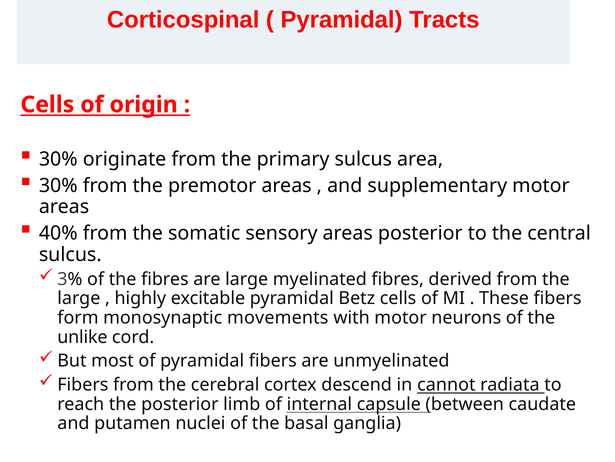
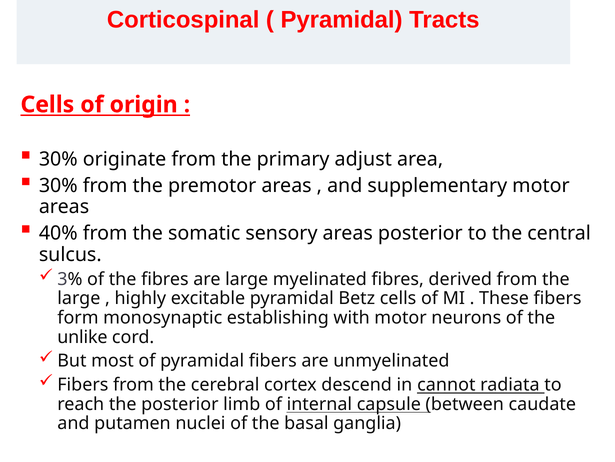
primary sulcus: sulcus -> adjust (363, 159)
movements: movements -> establishing (278, 317)
